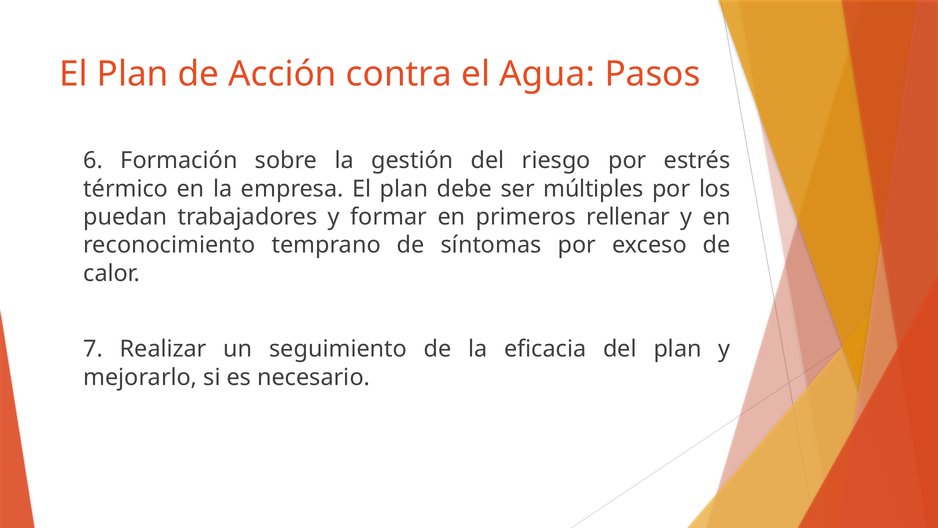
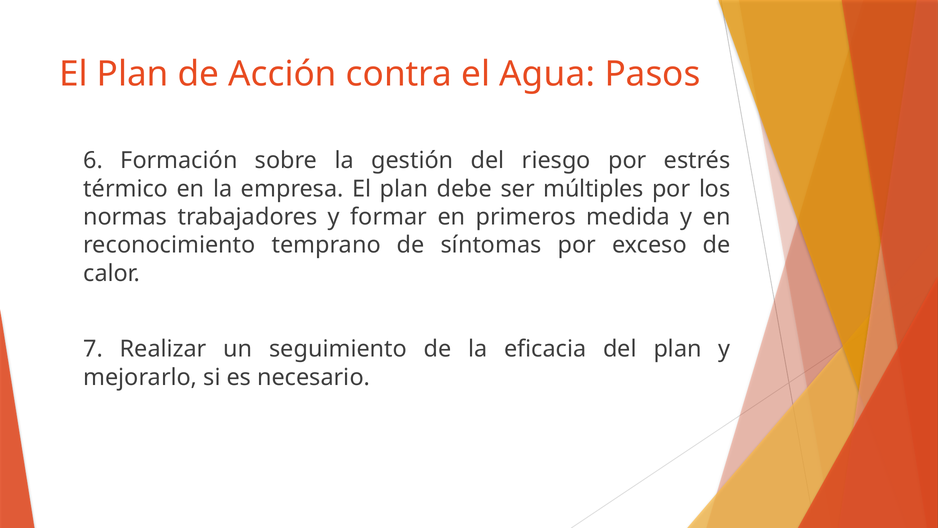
puedan: puedan -> normas (125, 217)
rellenar: rellenar -> medida (628, 217)
